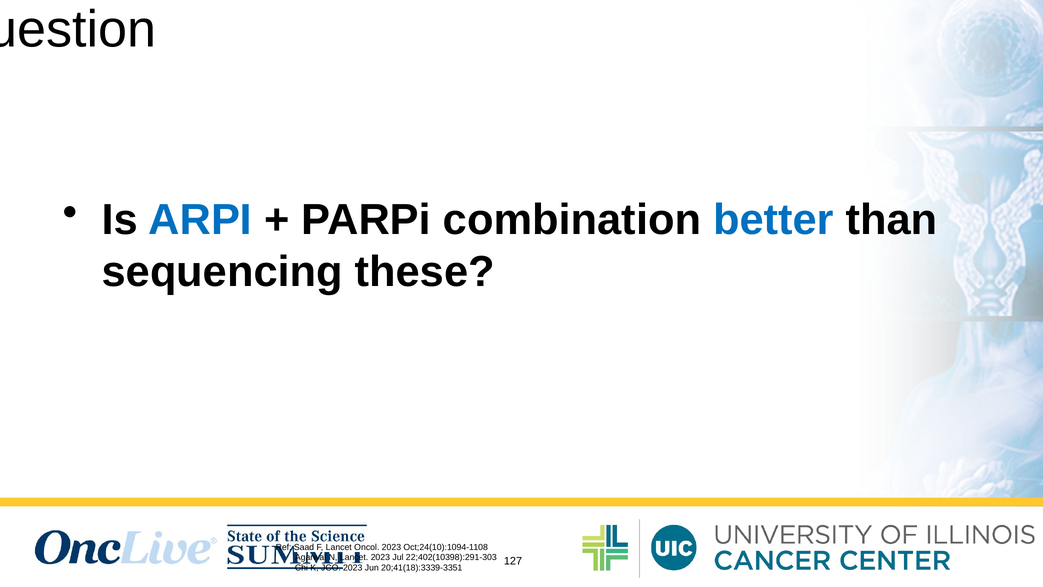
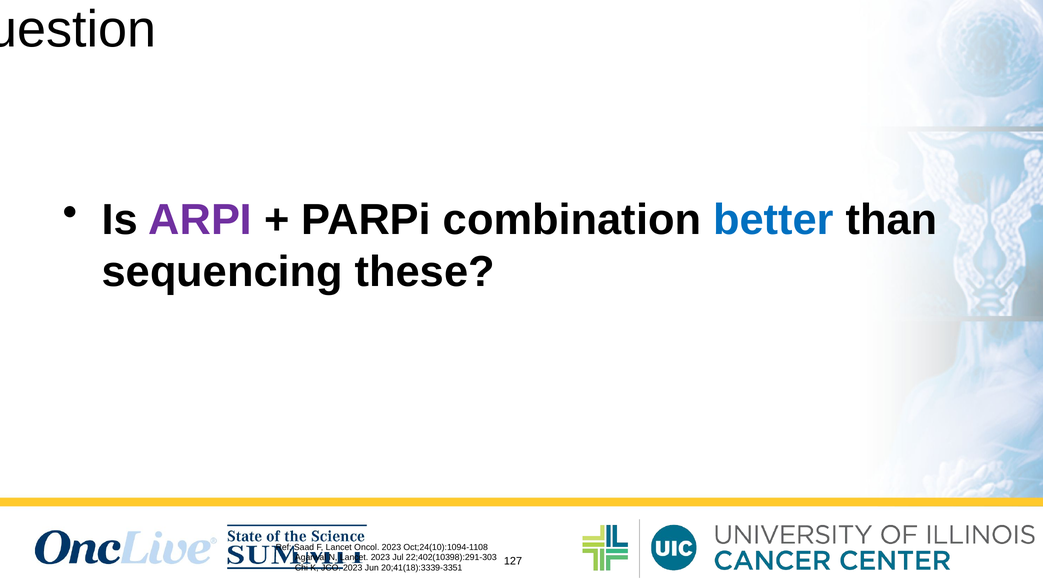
ARPI colour: blue -> purple (200, 220)
